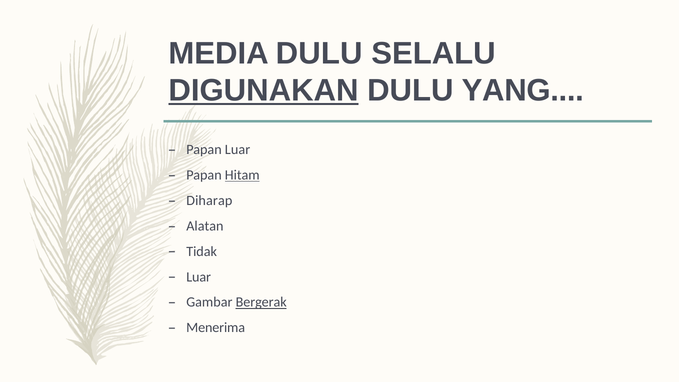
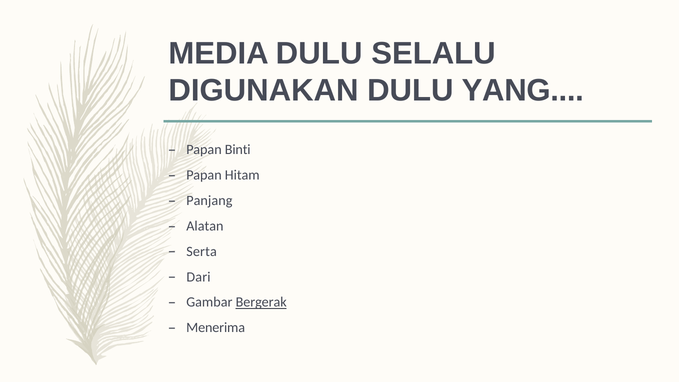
DIGUNAKAN underline: present -> none (264, 90)
Papan Luar: Luar -> Binti (238, 150)
Hitam underline: present -> none (242, 175)
Diharap: Diharap -> Panjang (209, 201)
Tidak: Tidak -> Serta (202, 251)
Luar: Luar -> Dari (199, 277)
